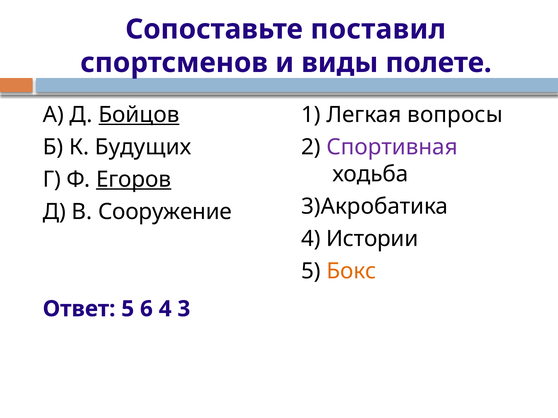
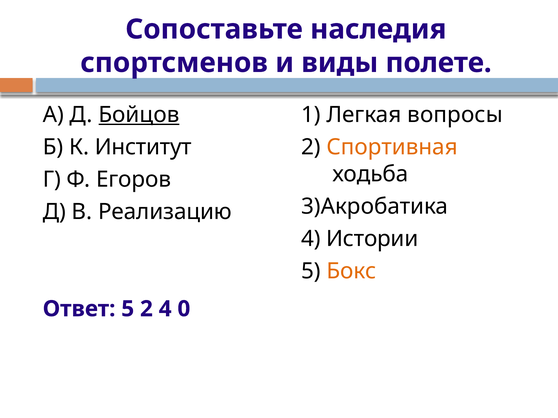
поставил: поставил -> наследия (378, 29)
Будущих: Будущих -> Институт (143, 147)
Спортивная colour: purple -> orange (392, 147)
Егоров underline: present -> none (134, 180)
Сооружение: Сооружение -> Реализацию (165, 212)
5 6: 6 -> 2 (146, 309)
3: 3 -> 0 (184, 309)
